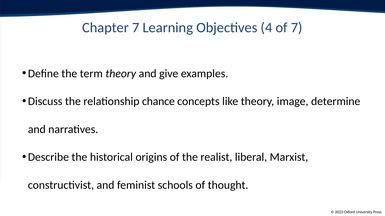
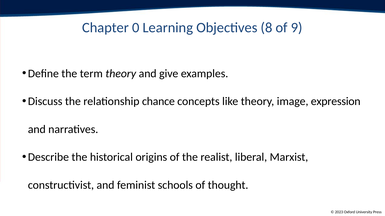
Chapter 7: 7 -> 0 (136, 28)
4: 4 -> 8 (267, 28)
of 7: 7 -> 9 (297, 28)
determine: determine -> expression (336, 102)
